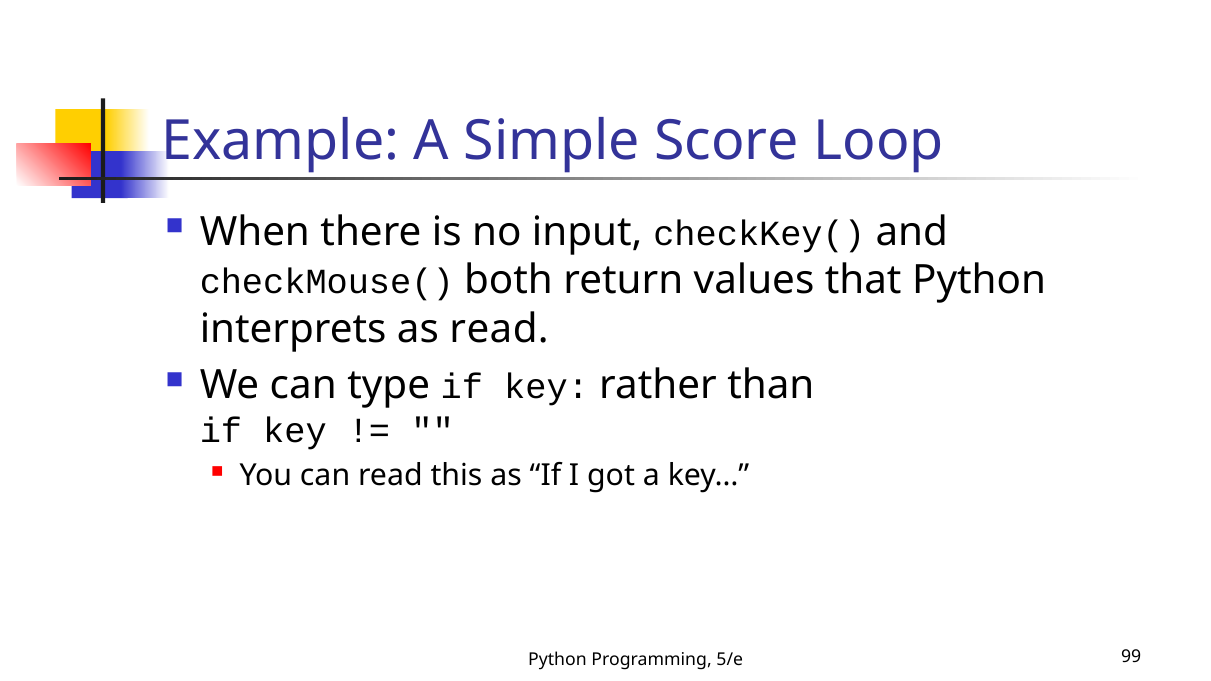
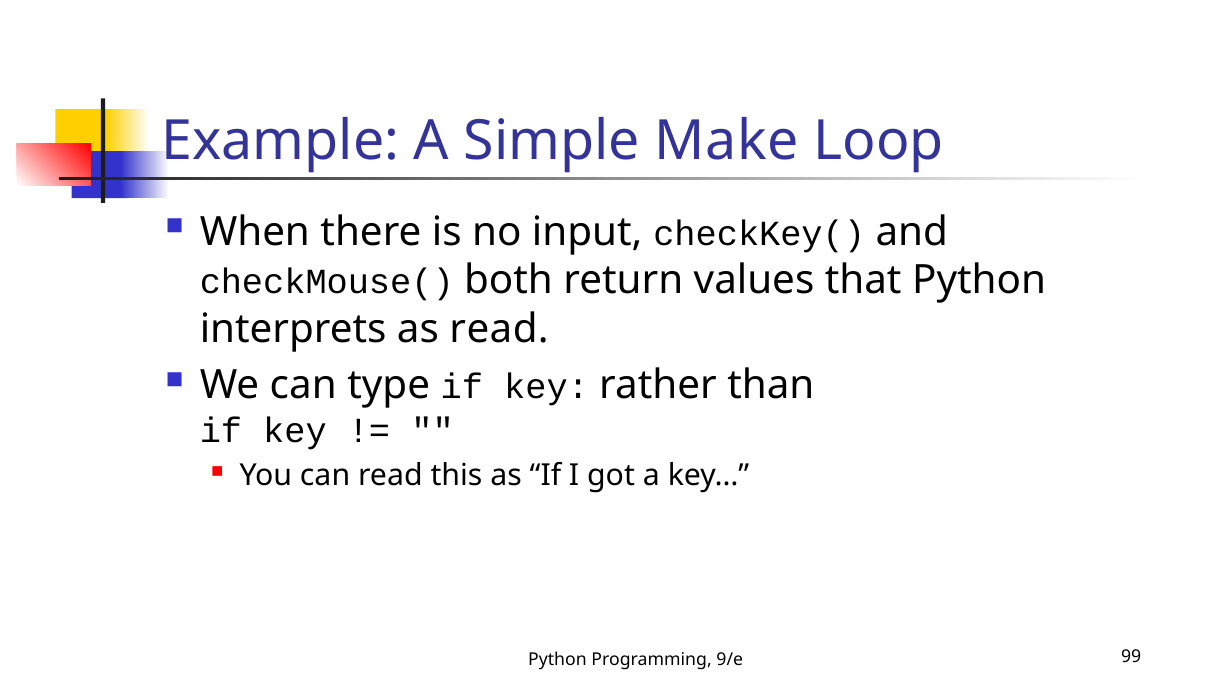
Score: Score -> Make (726, 141)
5/e: 5/e -> 9/e (730, 660)
